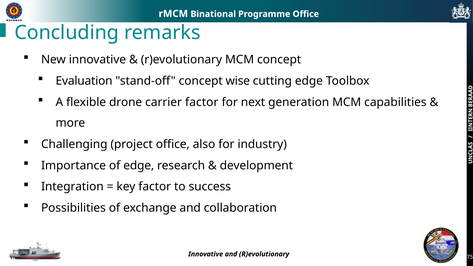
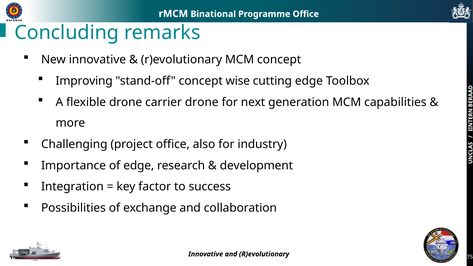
Evaluation: Evaluation -> Improving (84, 81)
carrier factor: factor -> drone (202, 102)
